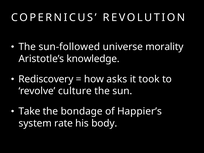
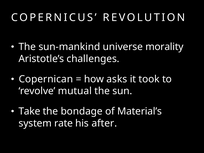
sun-followed: sun-followed -> sun-mankind (69, 47)
knowledge: knowledge -> challenges (93, 59)
Rediscovery: Rediscovery -> Copernican (46, 79)
culture: culture -> mutual (75, 91)
Happier’s: Happier’s -> Material’s (140, 111)
body: body -> after (104, 123)
